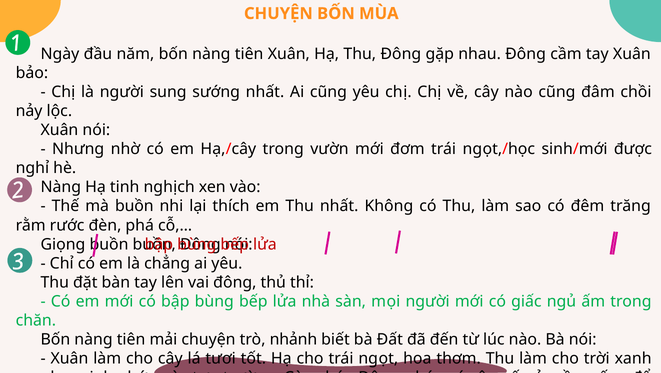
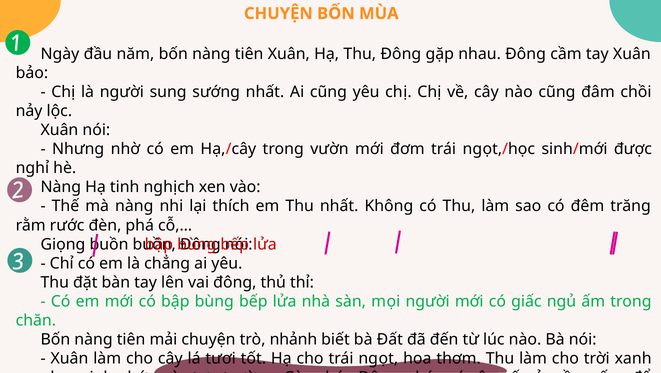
mà buồn: buồn -> nàng (134, 206)
